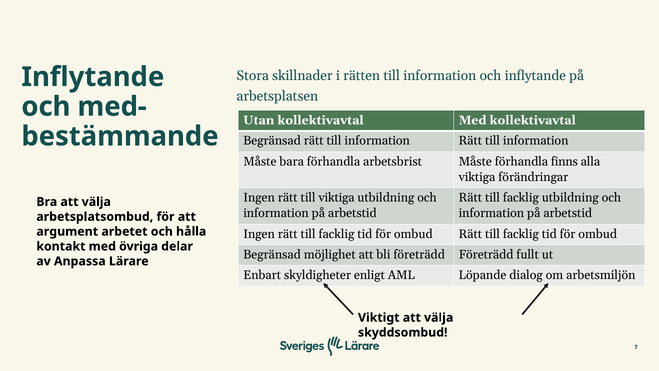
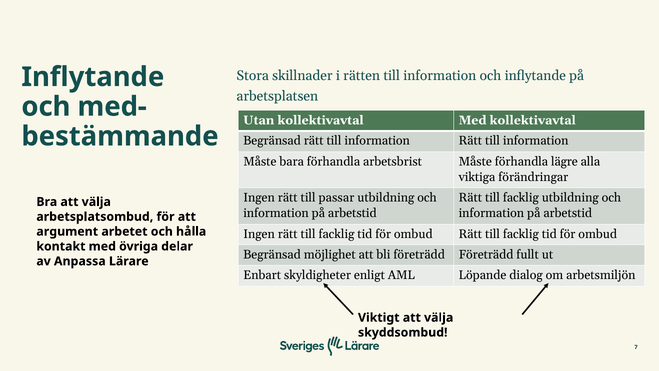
finns: finns -> lägre (564, 161)
till viktiga: viktiga -> passar (336, 198)
